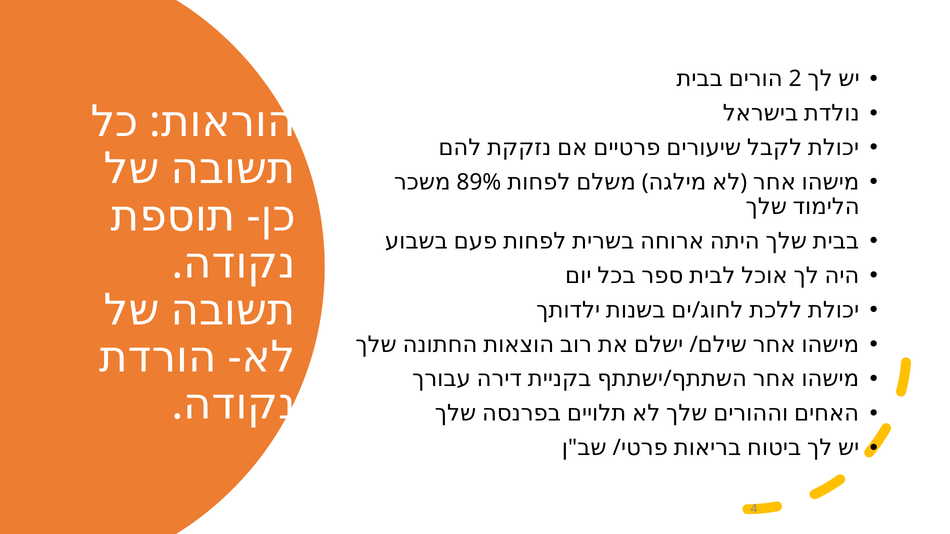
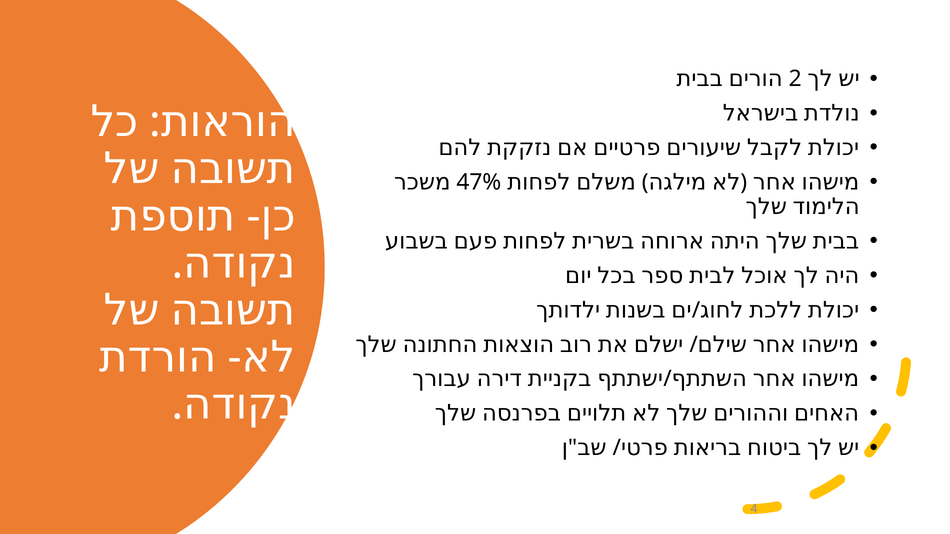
89%: 89% -> 47% (479, 182)
